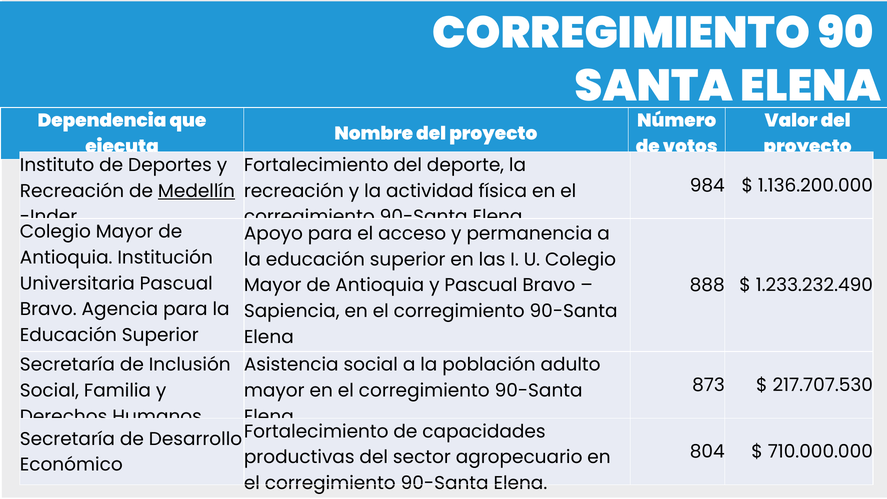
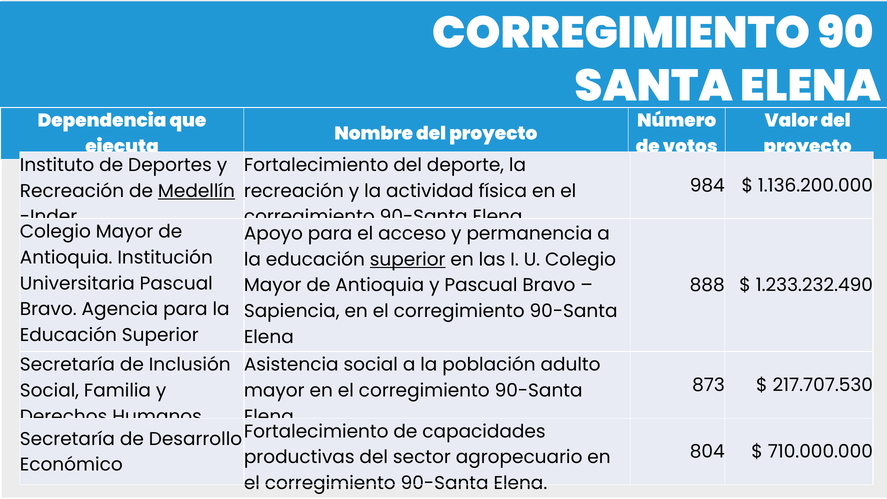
superior underline: none -> present (408, 259)
